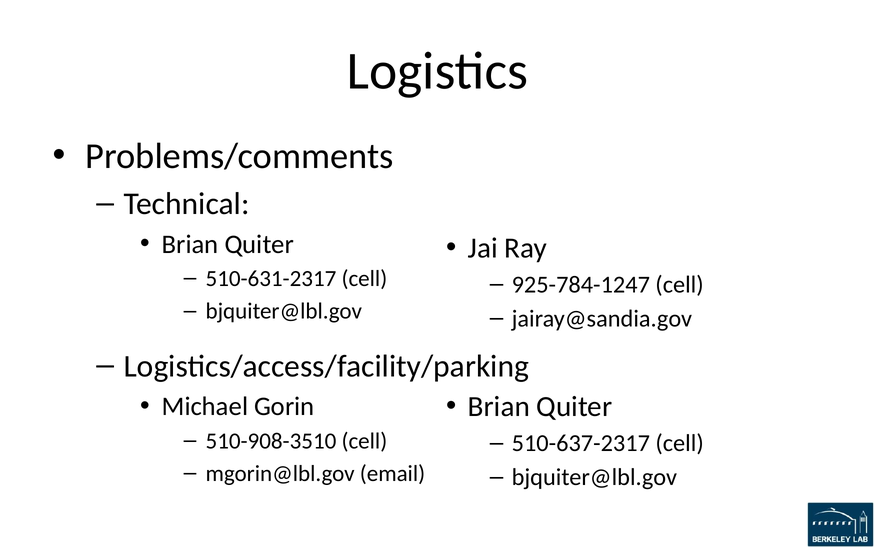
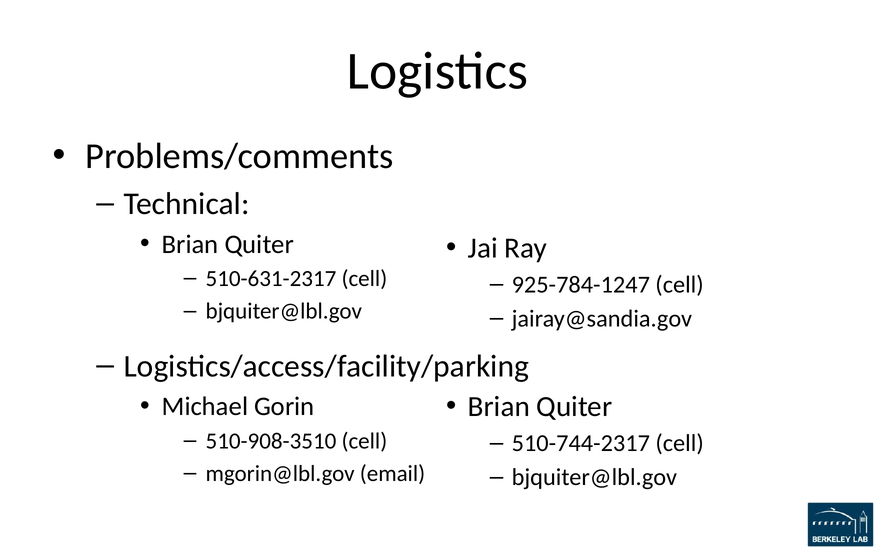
510-637-2317: 510-637-2317 -> 510-744-2317 (581, 443)
